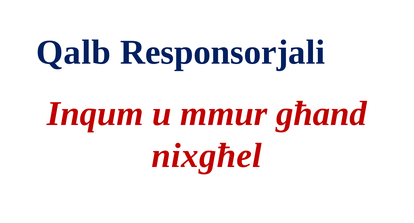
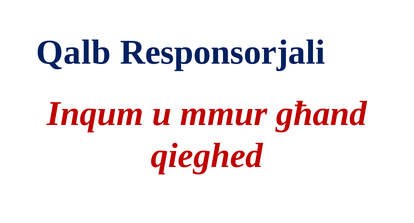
nixgħel: nixgħel -> qieghed (207, 155)
